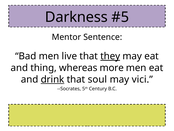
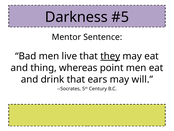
more: more -> point (112, 68)
drink underline: present -> none (53, 79)
soul: soul -> ears (97, 79)
vici: vici -> will (142, 79)
